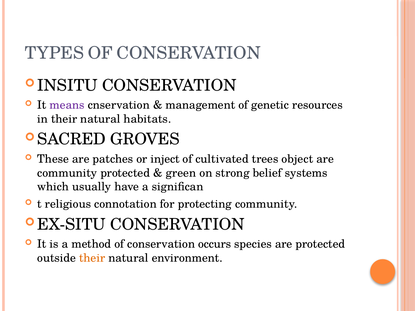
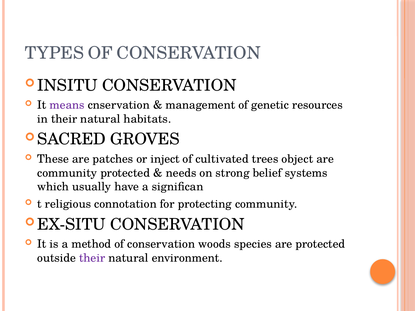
green: green -> needs (181, 173)
occurs: occurs -> woods (215, 244)
their colour: orange -> purple (92, 258)
